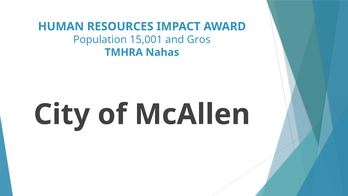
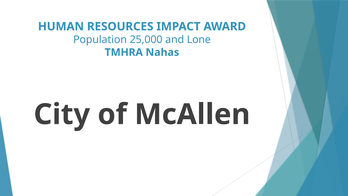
15,001: 15,001 -> 25,000 (146, 40)
Gros: Gros -> Lone (199, 40)
